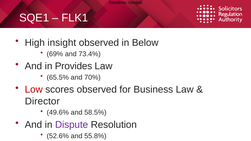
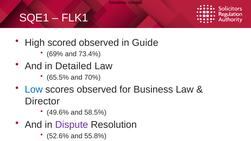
insight: insight -> scored (62, 43)
Below: Below -> Guide (145, 43)
Provides: Provides -> Detailed (73, 66)
Low colour: red -> blue (34, 90)
